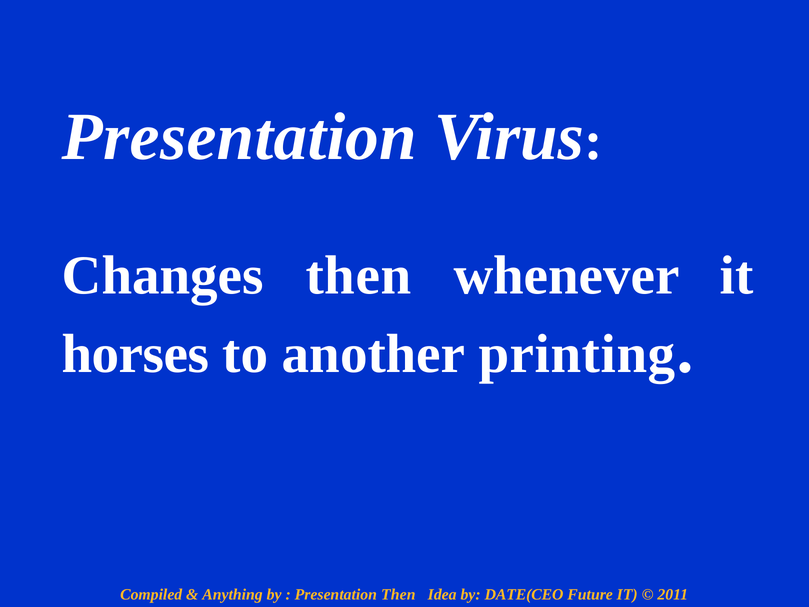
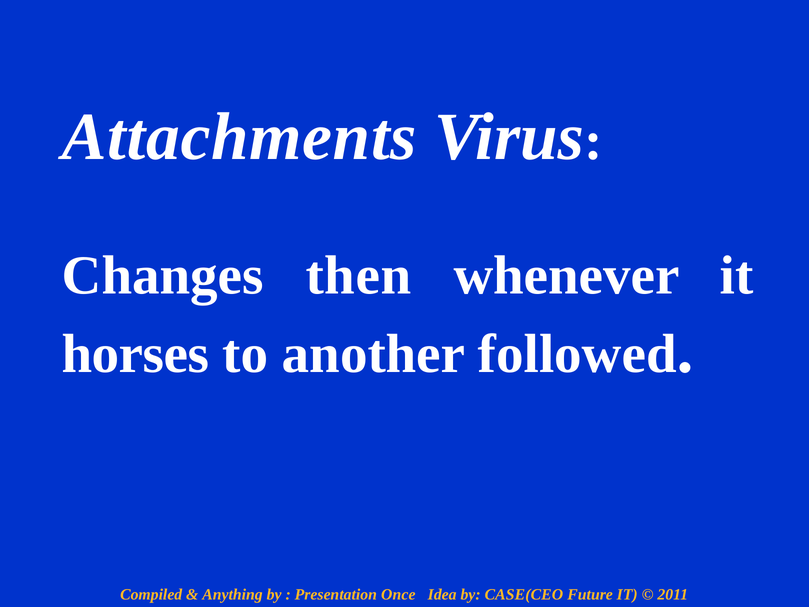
Presentation: Presentation -> Attachments (239, 137)
printing: printing -> followed (577, 354)
Presentation Then: Then -> Once (398, 594)
DATE(CEO: DATE(CEO -> CASE(CEO (524, 594)
